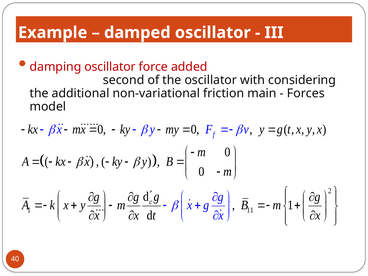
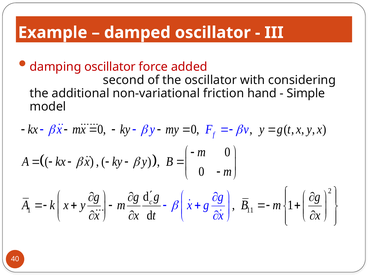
main: main -> hand (262, 93)
Forces: Forces -> Simple (306, 93)
